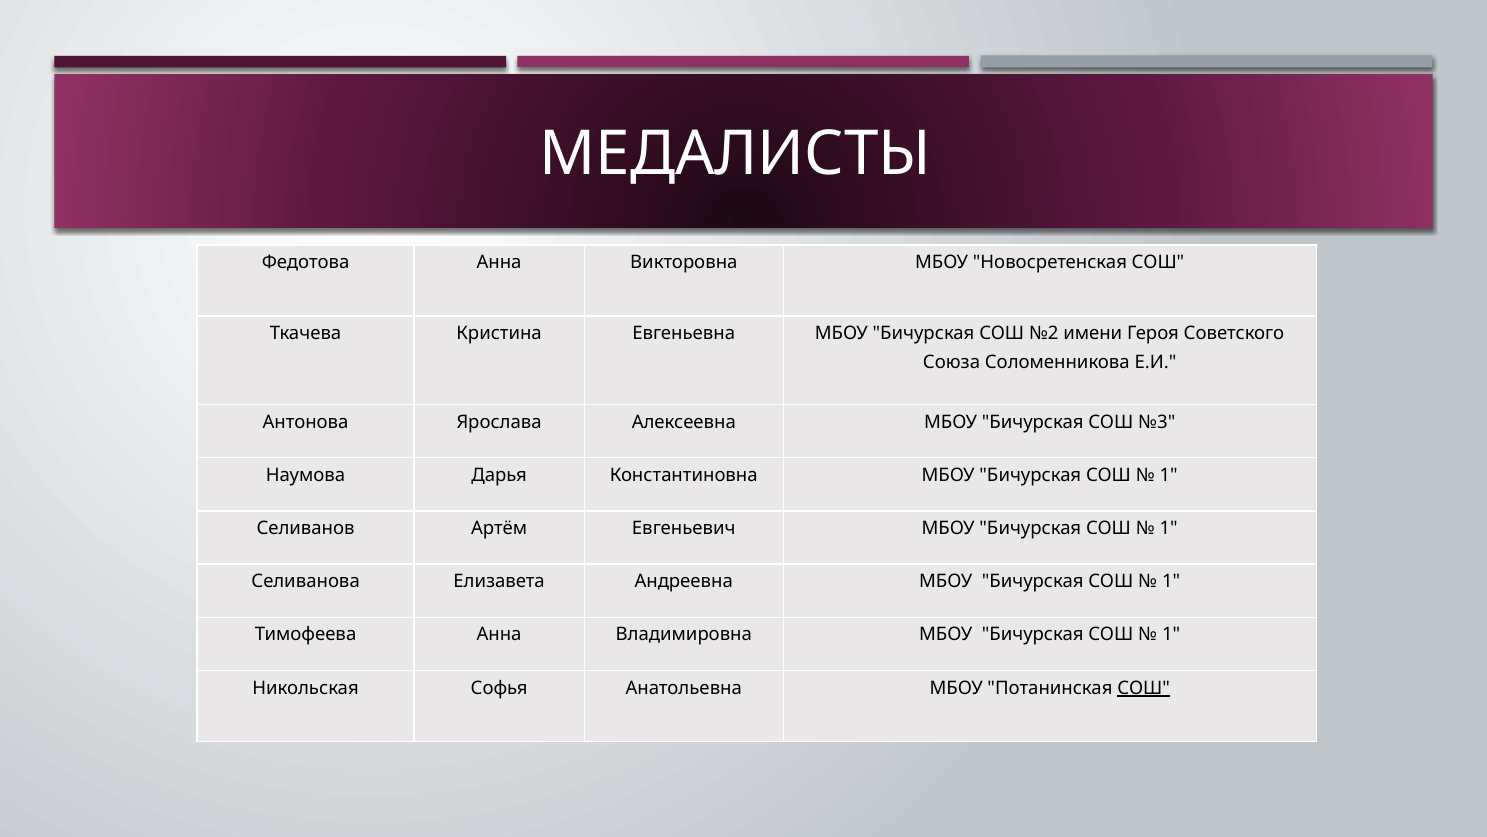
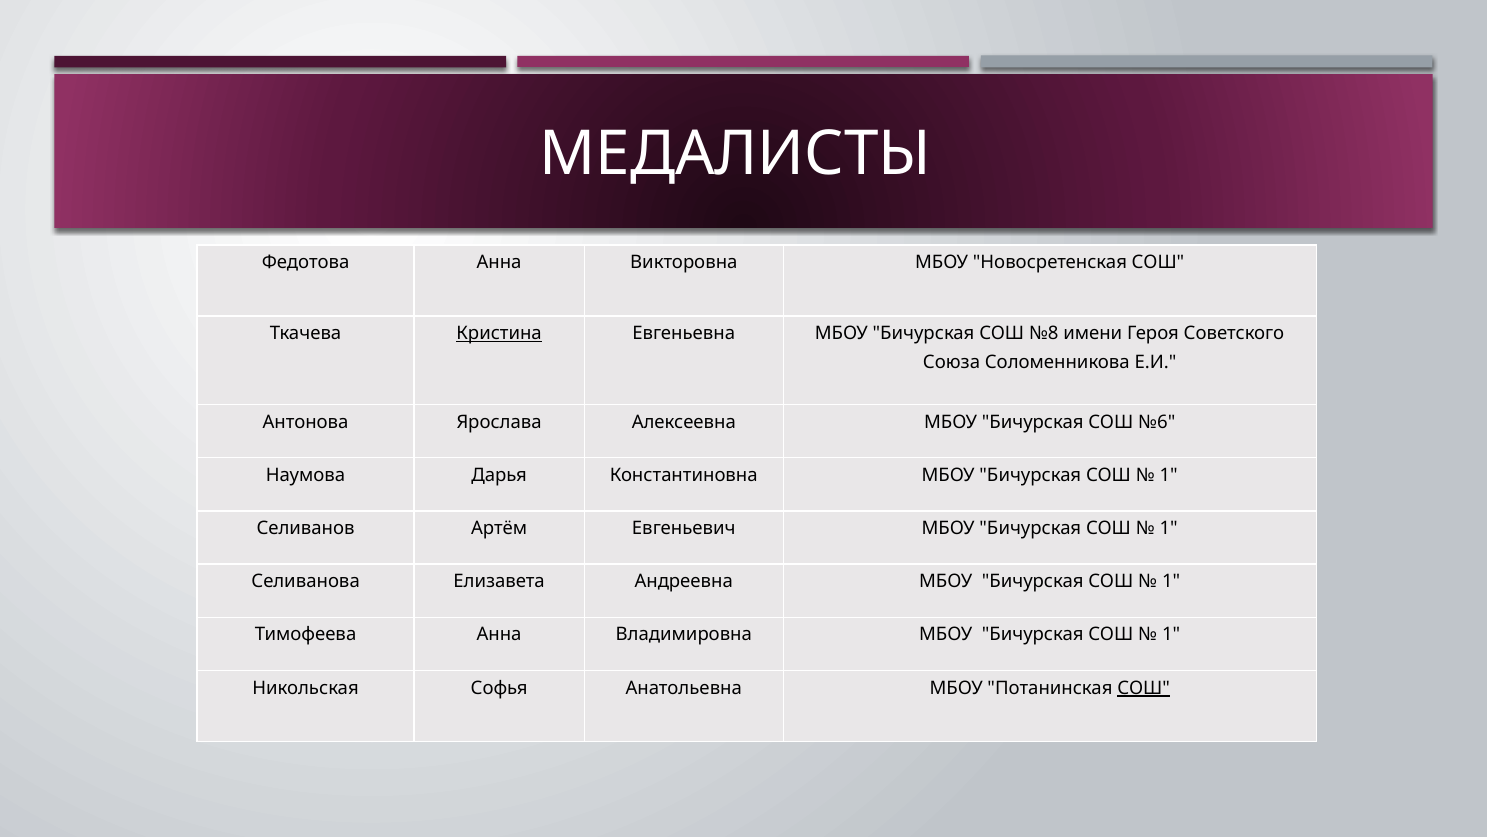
Кристина underline: none -> present (499, 333)
№2: №2 -> №8 (1044, 333)
№3: №3 -> №6 (1157, 422)
